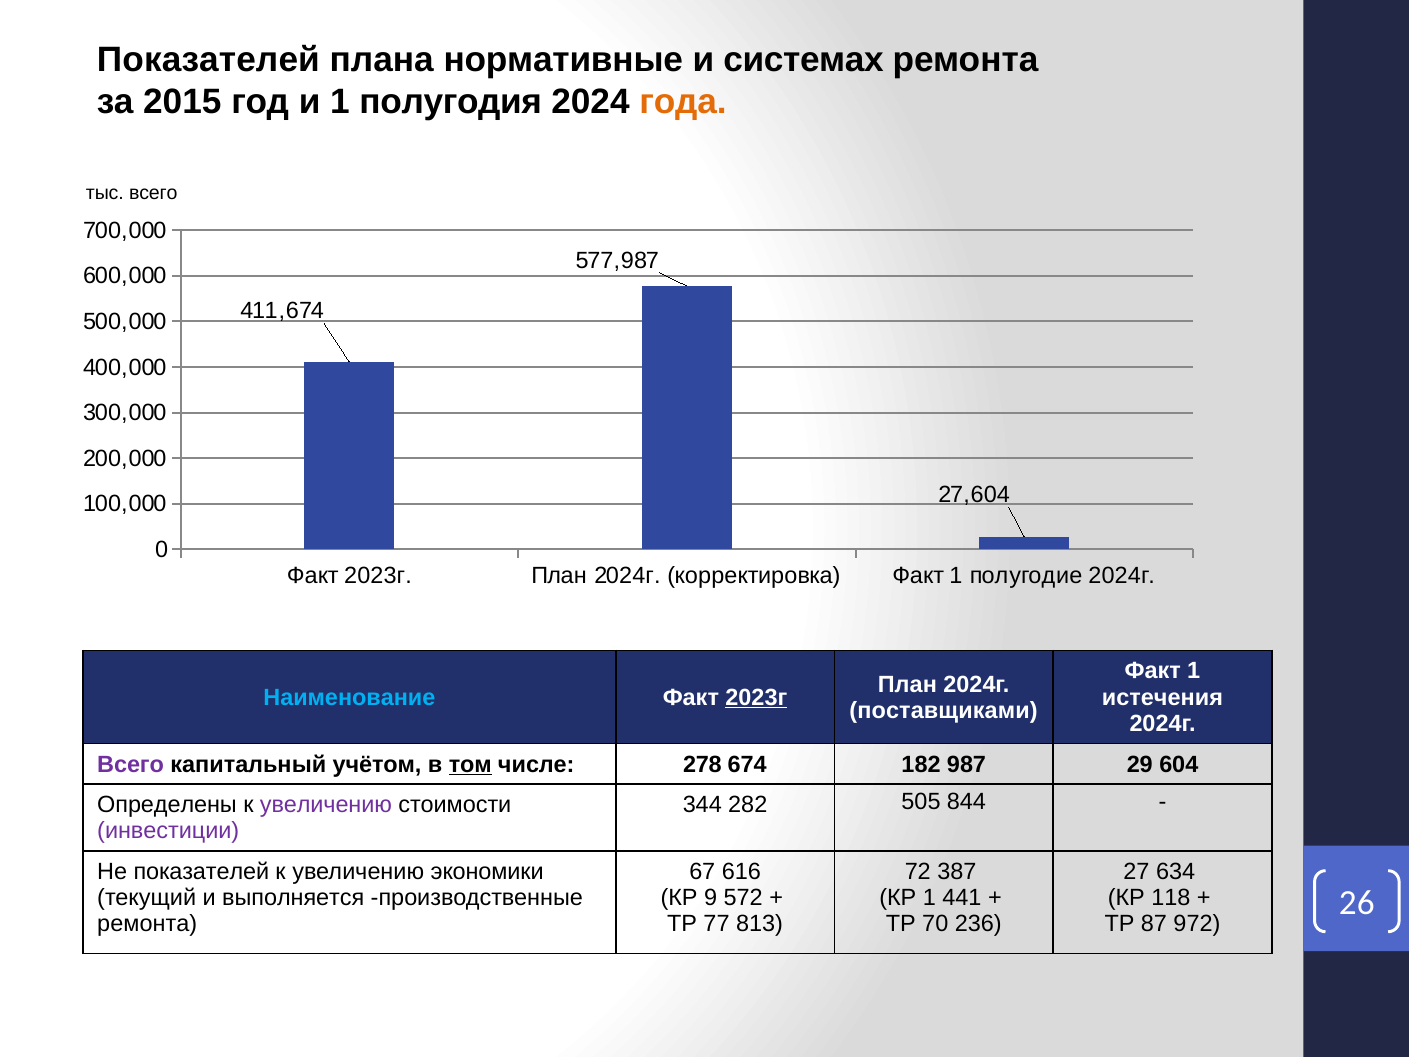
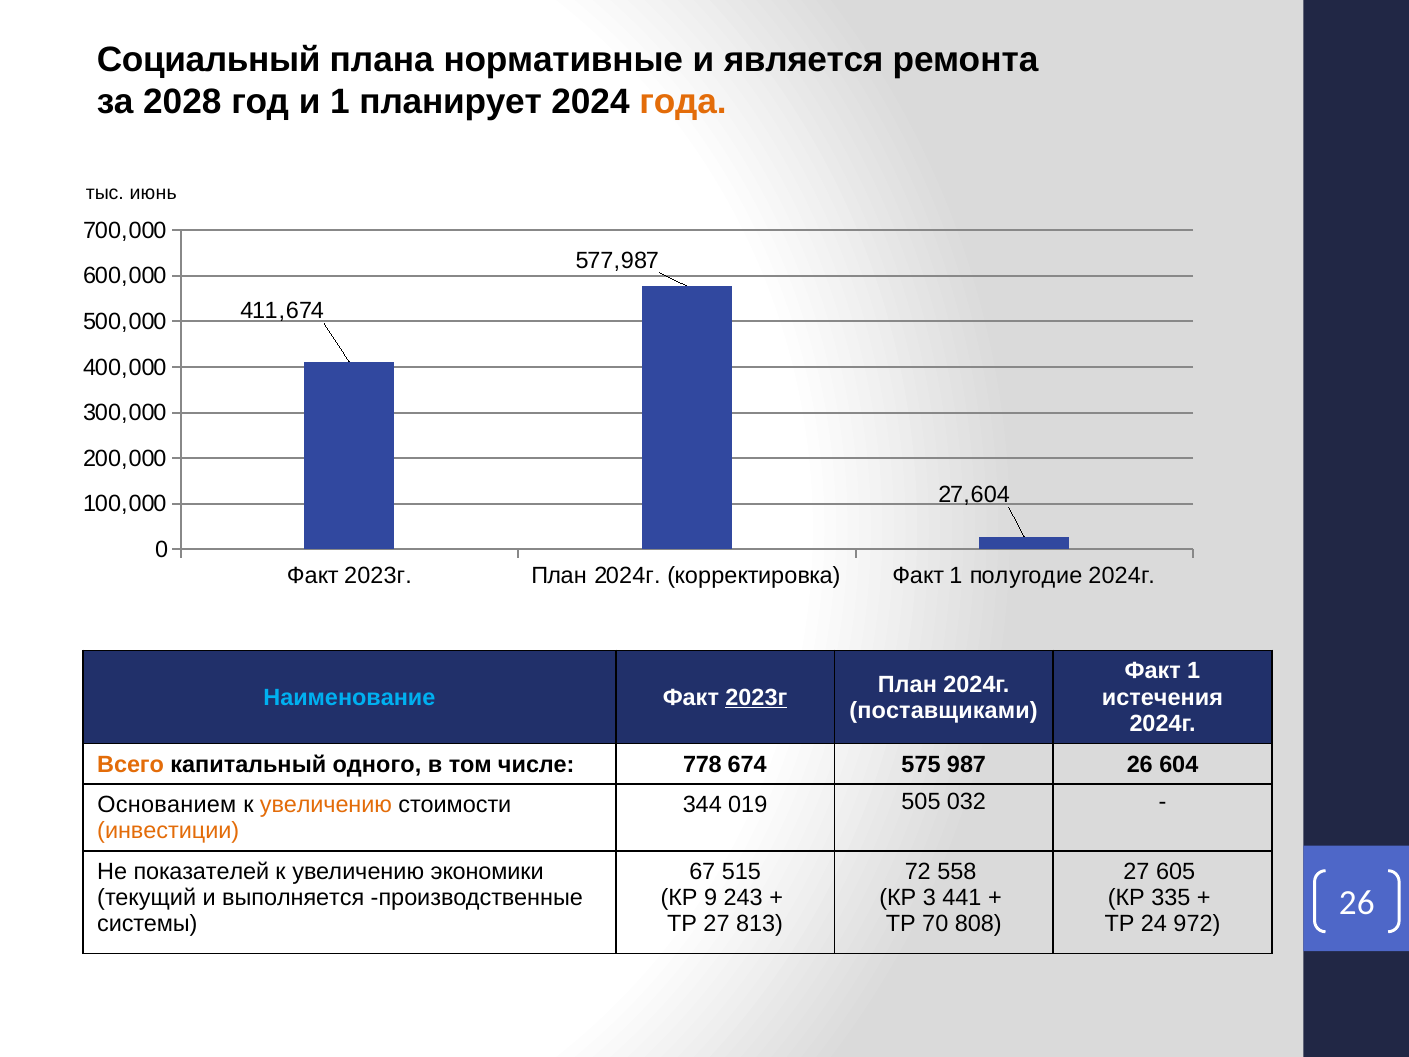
Показателей: Показателей -> Социальный (209, 60)
системах: системах -> является (804, 60)
2015: 2015 -> 2028 (182, 102)
полугодия: полугодия -> планирует (451, 102)
тыс всего: всего -> июнь (153, 193)
Всего colour: purple -> orange (131, 764)
учётом: учётом -> одного (377, 764)
том underline: present -> none (470, 764)
278: 278 -> 778 (702, 764)
182: 182 -> 575 (921, 764)
987 29: 29 -> 26 (1140, 764)
Определены: Определены -> Основанием (167, 805)
увеличению colour: purple -> orange (326, 805)
282: 282 -> 019 (748, 805)
844: 844 -> 032 (966, 801)
инвестиции colour: purple -> orange (168, 831)
616: 616 -> 515 (741, 871)
387: 387 -> 558 (957, 871)
634: 634 -> 605 (1176, 871)
572: 572 -> 243 (743, 898)
КР 1: 1 -> 3 (929, 898)
118: 118 -> 335 (1171, 898)
ремонта: ремонта -> системы (147, 924)
ТР 77: 77 -> 27 (717, 924)
236: 236 -> 808 (978, 924)
87: 87 -> 24 (1154, 924)
